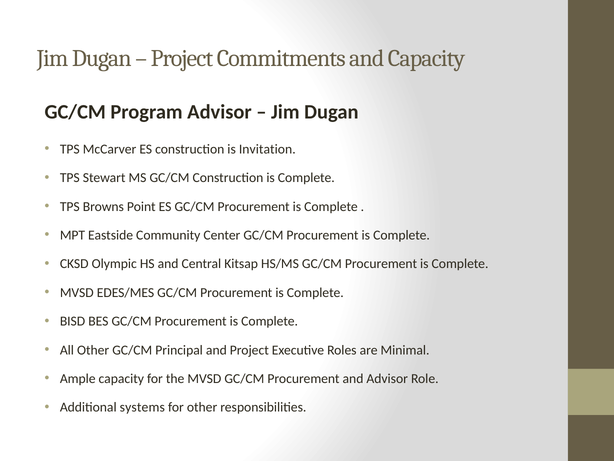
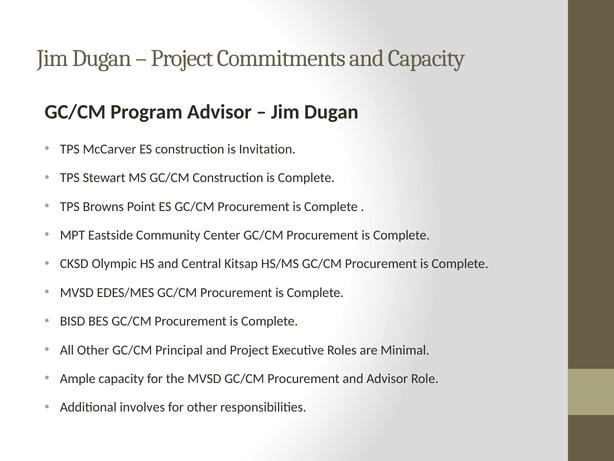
systems: systems -> involves (142, 407)
